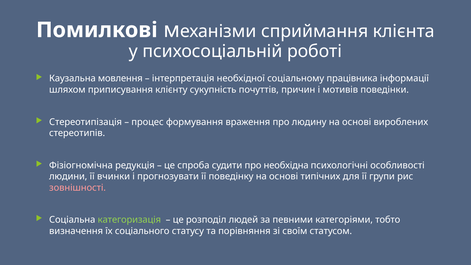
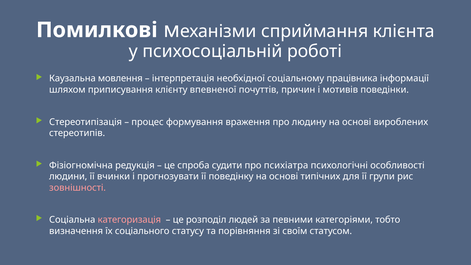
сукупність: сукупність -> впевненої (213, 90)
необхідна: необхідна -> психіатра (286, 165)
категоризація colour: light green -> pink (129, 220)
